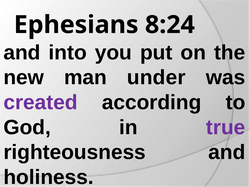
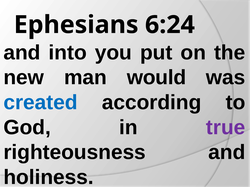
8:24: 8:24 -> 6:24 (170, 25)
under: under -> would (156, 78)
created colour: purple -> blue (41, 103)
